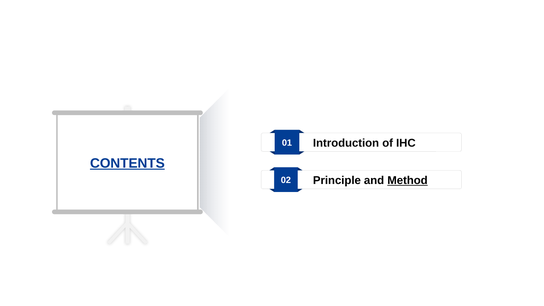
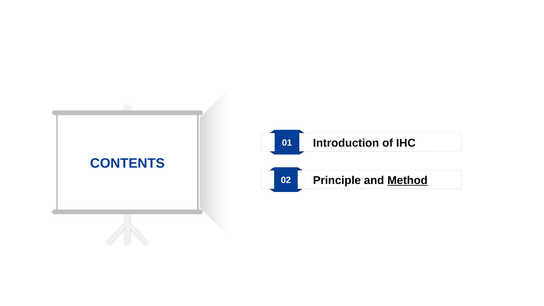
CONTENTS underline: present -> none (127, 163)
